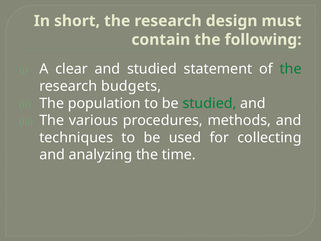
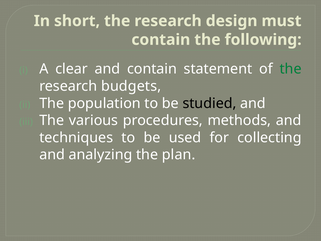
and studied: studied -> contain (152, 69)
studied colour: green -> black (209, 103)
time: time -> plan (179, 155)
